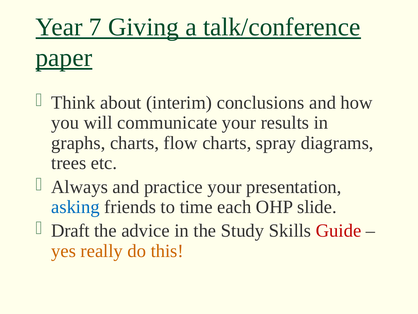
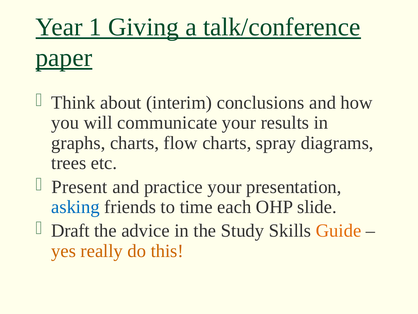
7: 7 -> 1 (95, 27)
Always: Always -> Present (79, 187)
Guide colour: red -> orange (339, 230)
